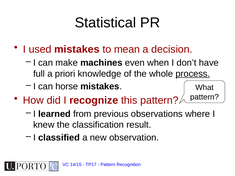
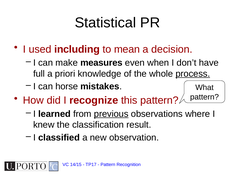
used mistakes: mistakes -> including (77, 49)
machines: machines -> measures (101, 63)
previous underline: none -> present (111, 114)
